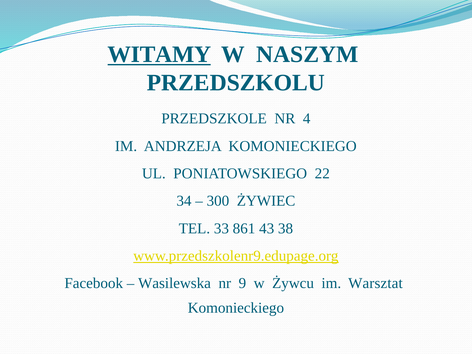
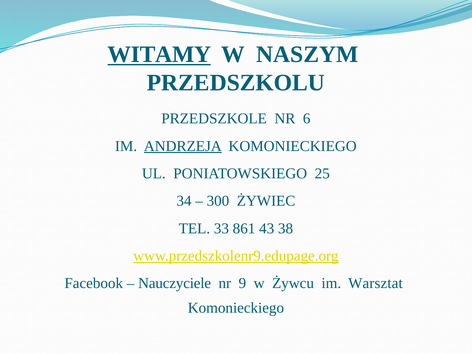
4: 4 -> 6 (307, 119)
ANDRZEJA underline: none -> present (183, 146)
22: 22 -> 25 (322, 174)
Wasilewska: Wasilewska -> Nauczyciele (175, 283)
